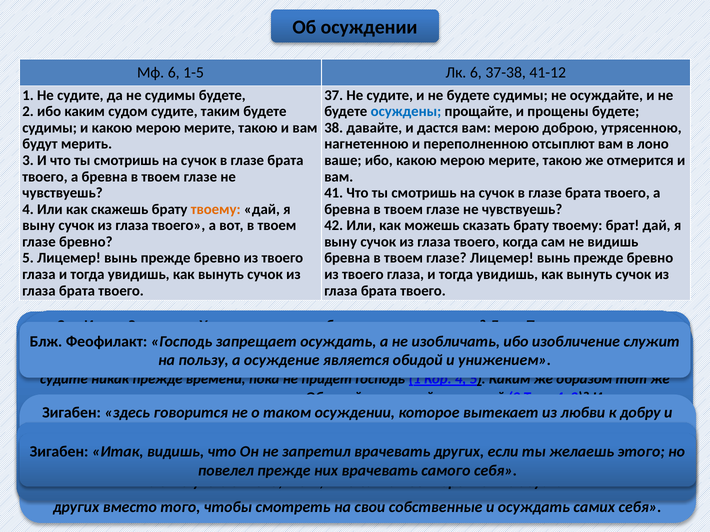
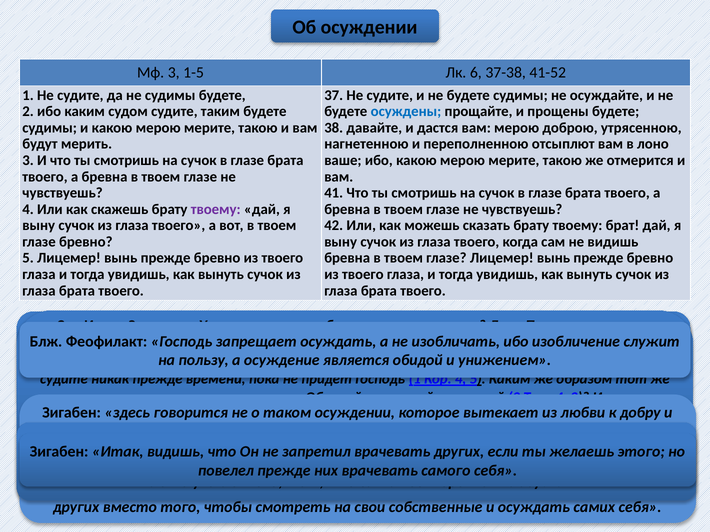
Мф 6: 6 -> 3 (174, 73)
41-12: 41-12 -> 41-52 (548, 73)
твоему colour: orange -> purple (216, 209)
